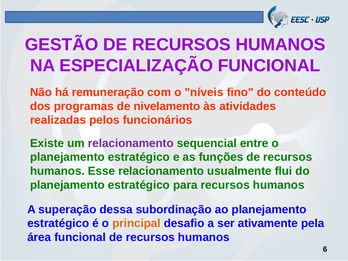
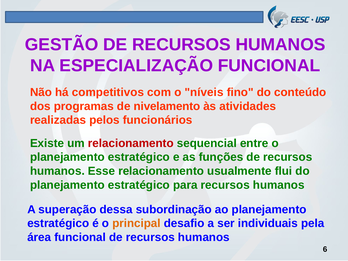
remuneração: remuneração -> competitivos (108, 92)
relacionamento colour: purple -> red (131, 143)
ativamente: ativamente -> individuais (268, 223)
